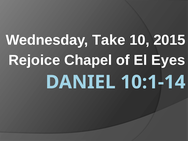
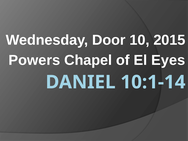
Take: Take -> Door (109, 40)
Rejoice: Rejoice -> Powers (34, 60)
